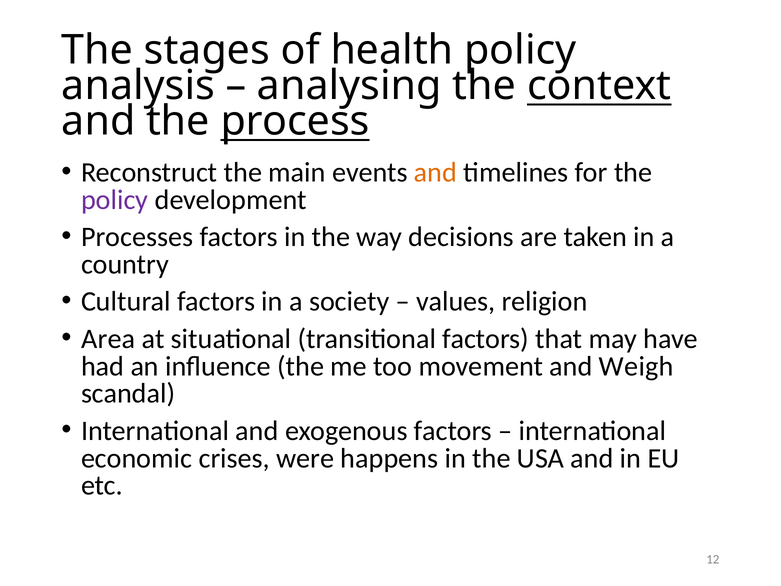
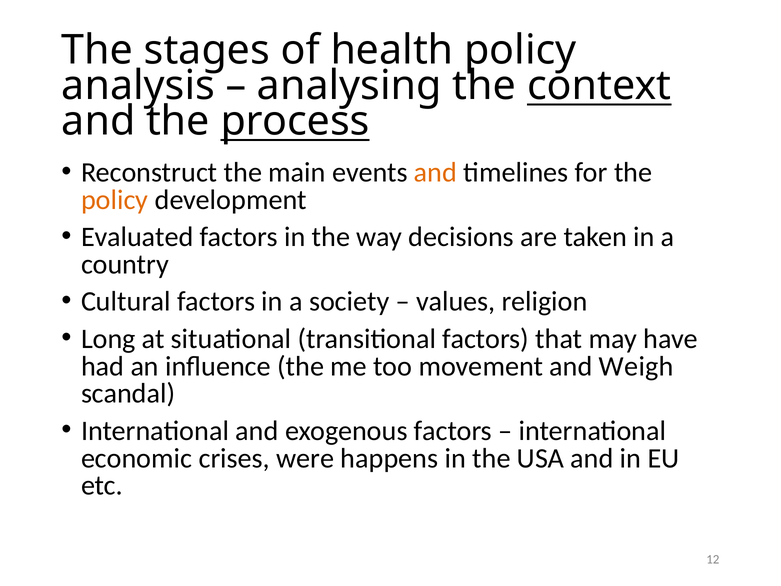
policy colour: purple -> orange (115, 200)
Processes: Processes -> Evaluated (137, 237)
Area: Area -> Long (108, 339)
